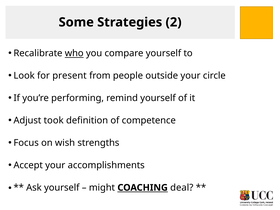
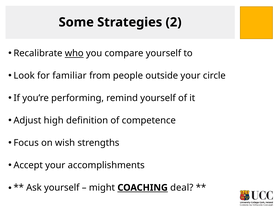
present: present -> familiar (70, 76)
took: took -> high (54, 120)
